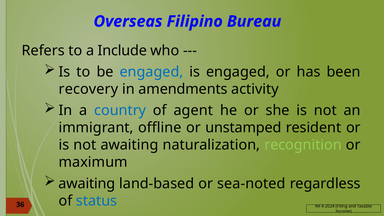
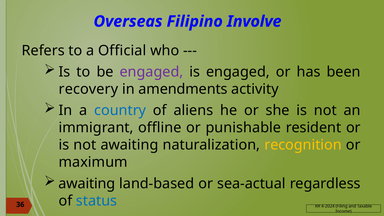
Bureau: Bureau -> Involve (254, 21)
Include: Include -> Official (122, 51)
engaged colour: blue -> purple (151, 72)
agent: agent -> aliens (193, 110)
unstamped: unstamped -> punishable (243, 128)
recognition colour: light green -> yellow (303, 145)
sea-noted: sea-noted -> sea-actual (251, 184)
